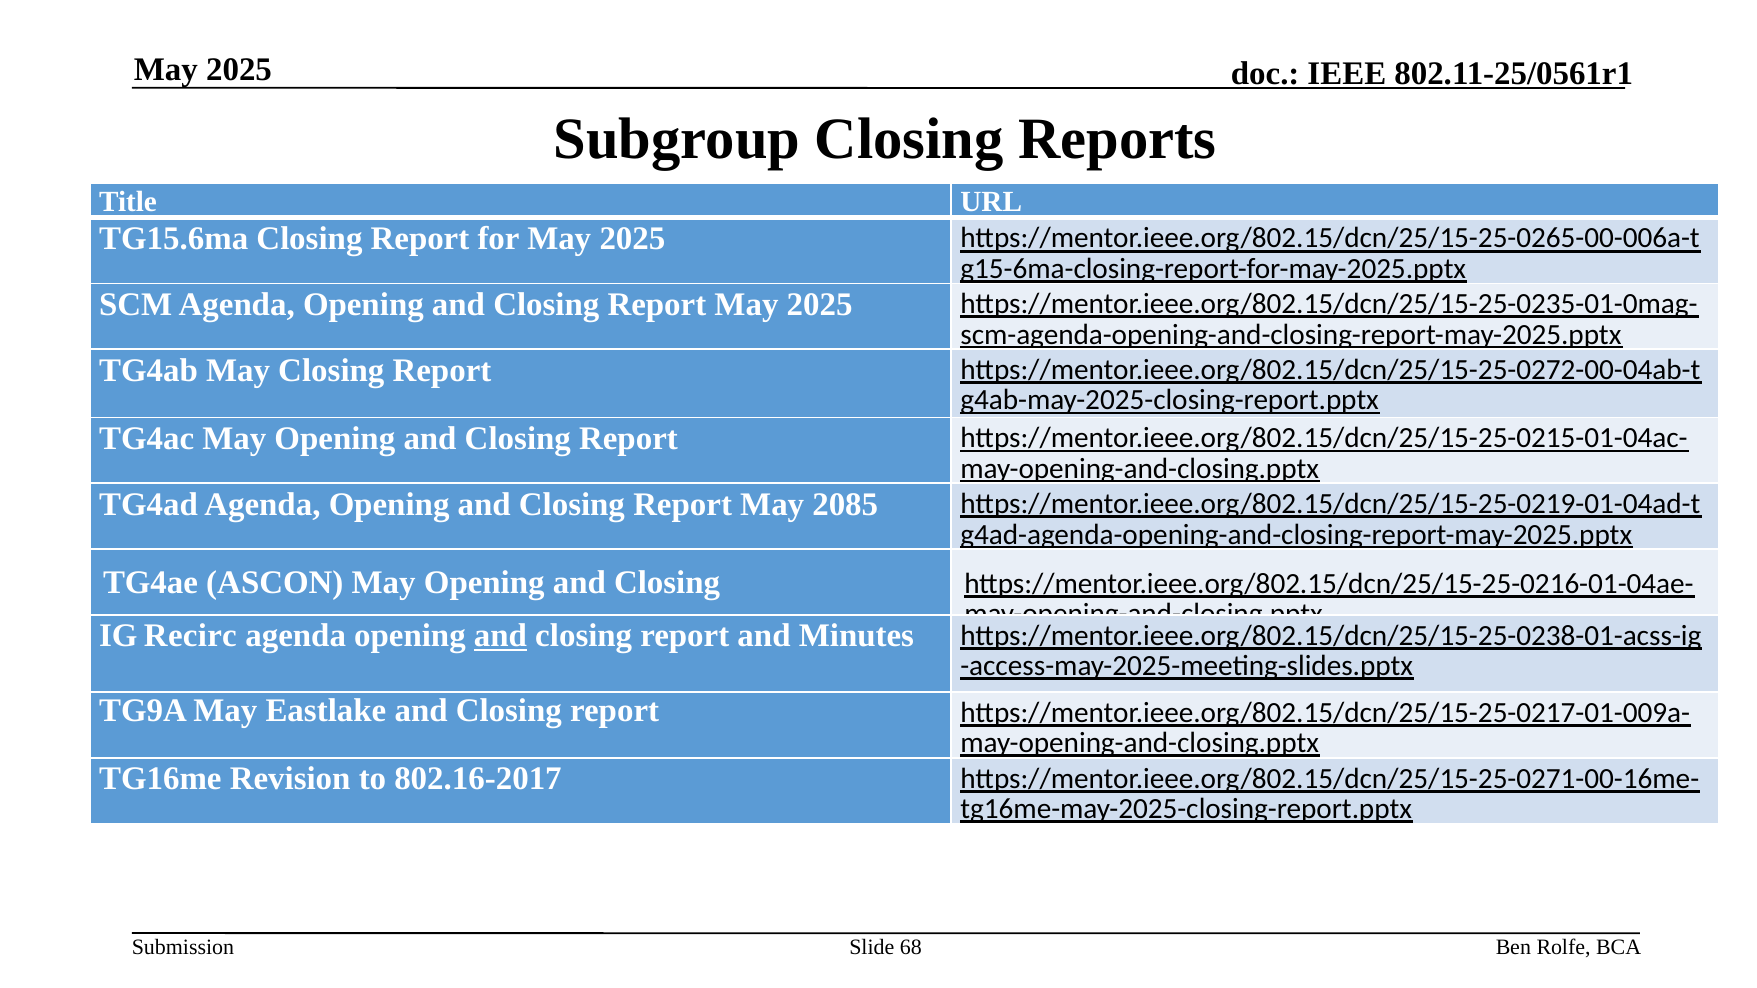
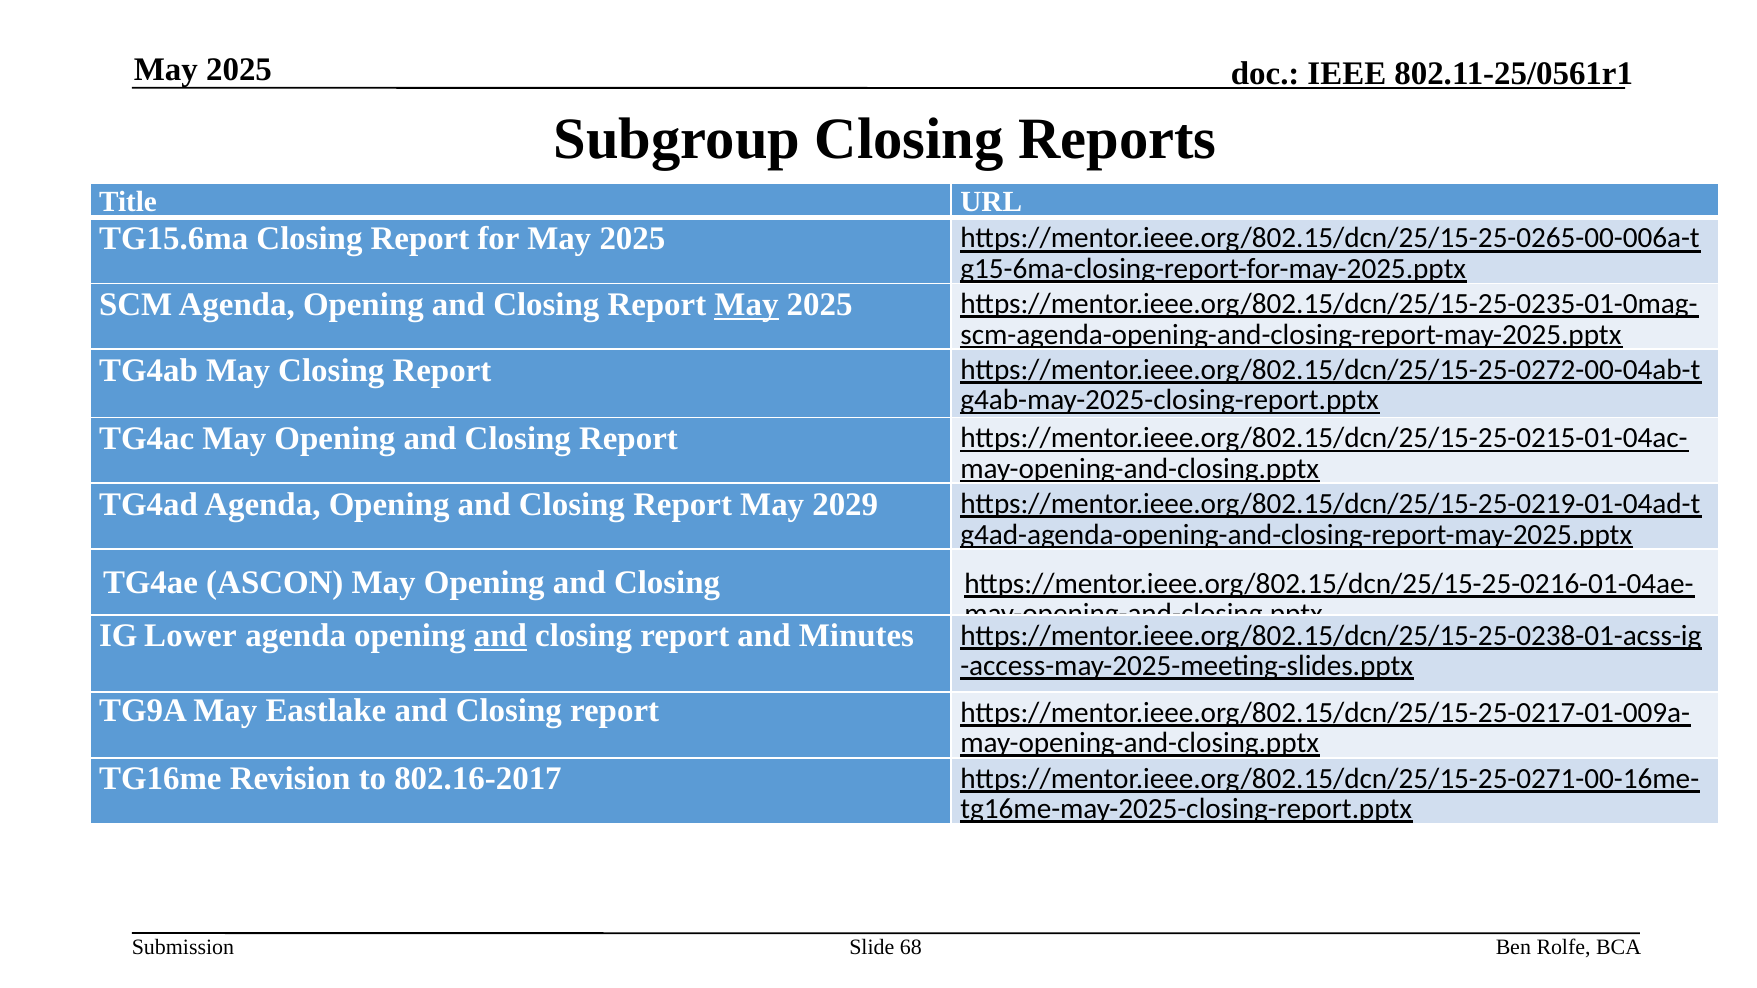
May underline: none -> present (746, 305)
2085: 2085 -> 2029 (845, 504)
Recirc: Recirc -> Lower (190, 636)
